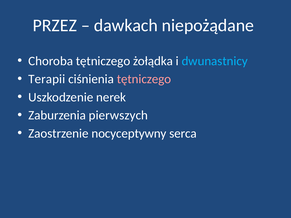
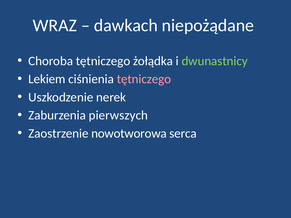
PRZEZ: PRZEZ -> WRAZ (55, 25)
dwunastnicy colour: light blue -> light green (215, 61)
Terapii: Terapii -> Lekiem (47, 79)
nocyceptywny: nocyceptywny -> nowotworowa (129, 133)
